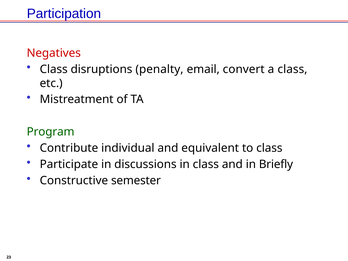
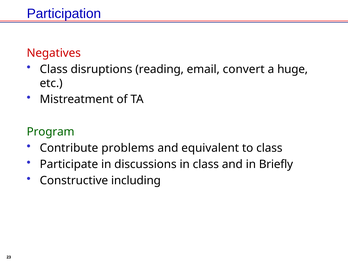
penalty: penalty -> reading (160, 69)
a class: class -> huge (293, 69)
individual: individual -> problems (128, 148)
semester: semester -> including (136, 181)
